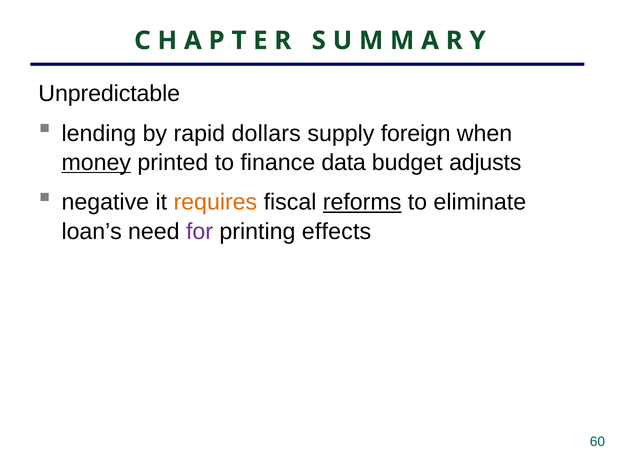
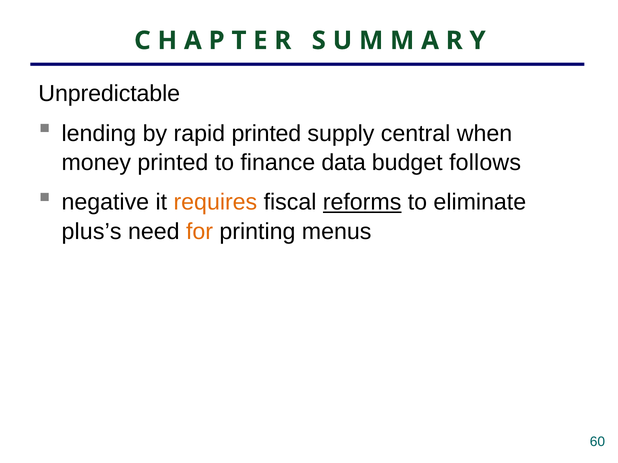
rapid dollars: dollars -> printed (266, 134)
foreign: foreign -> central (416, 134)
money underline: present -> none (96, 163)
adjusts: adjusts -> follows (485, 163)
loan’s: loan’s -> plus’s (92, 232)
for colour: purple -> orange (200, 232)
effects: effects -> menus (337, 232)
